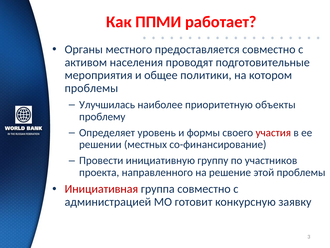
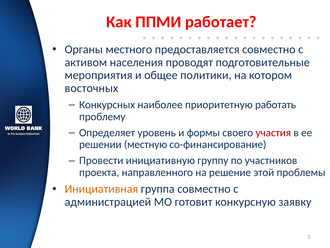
проблемы: проблемы -> восточных (91, 88)
Улучшилась: Улучшилась -> Конкурсных (107, 105)
объекты: объекты -> работать (276, 105)
местных: местных -> местную (146, 144)
Инициативная colour: red -> orange (101, 189)
